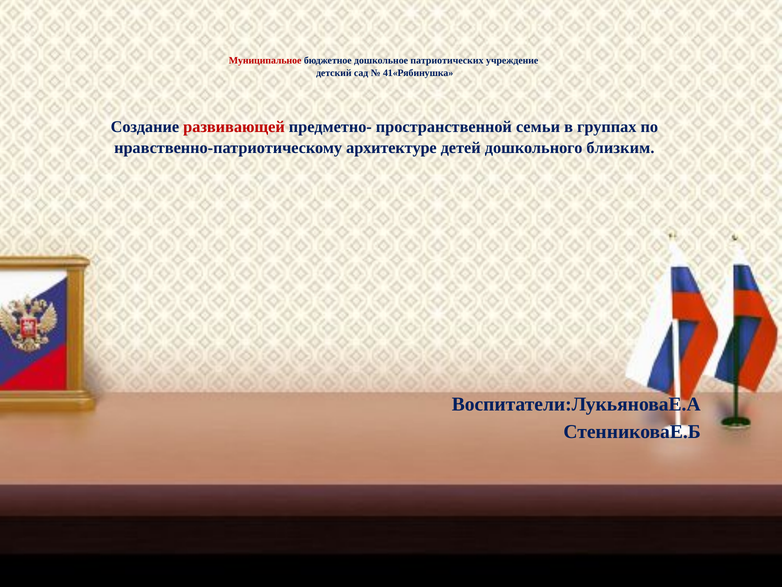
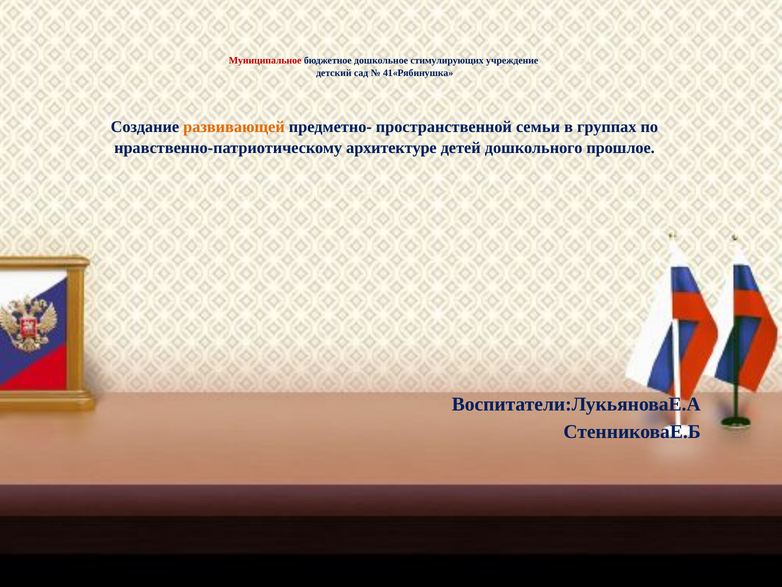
патриотических: патриотических -> стимулирующих (447, 60)
развивающей colour: red -> orange (234, 127)
близким: близким -> прошлое (621, 148)
